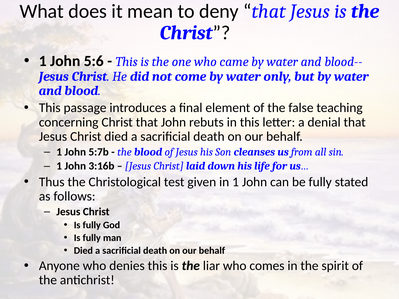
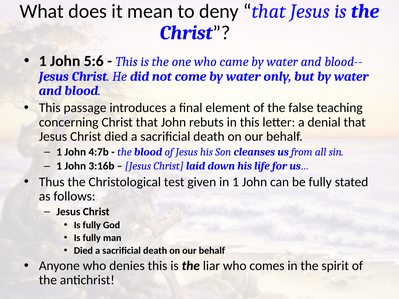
5:7b: 5:7b -> 4:7b (99, 152)
